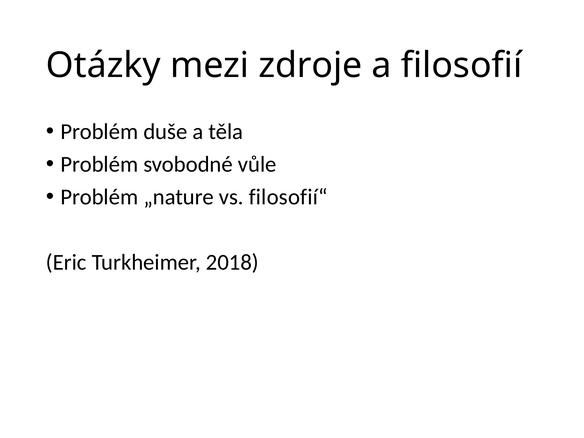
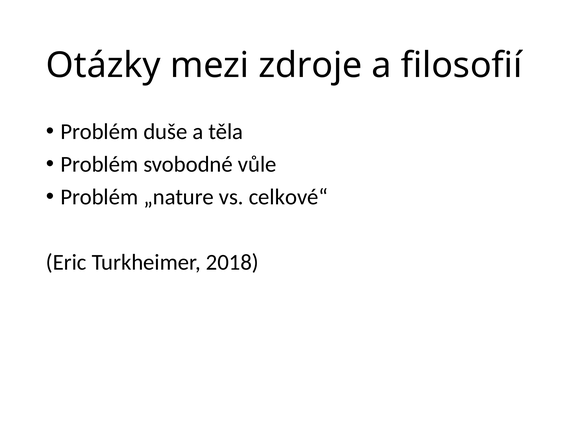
filosofií“: filosofií“ -> celkové“ (288, 197)
